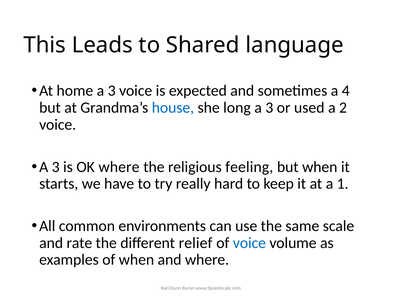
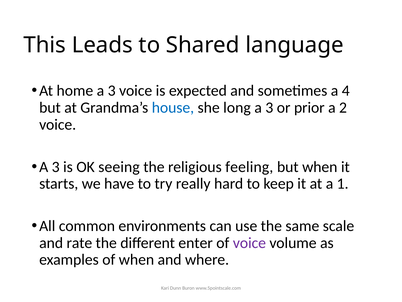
used: used -> prior (309, 108)
OK where: where -> seeing (119, 167)
relief: relief -> enter (196, 242)
voice colour: blue -> purple (249, 242)
